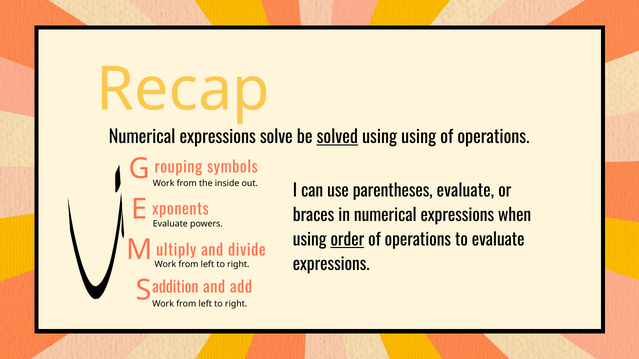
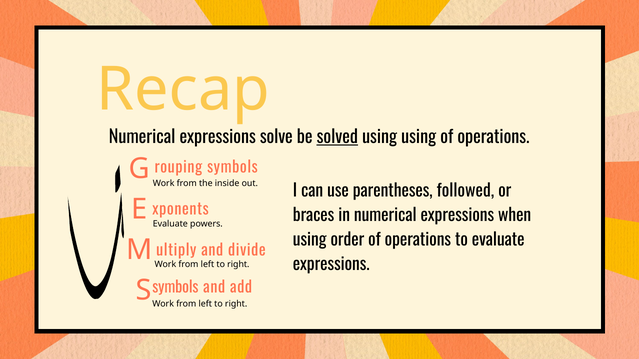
parentheses evaluate: evaluate -> followed (465, 191)
order underline: present -> none (347, 240)
addition: addition -> symbols (175, 288)
